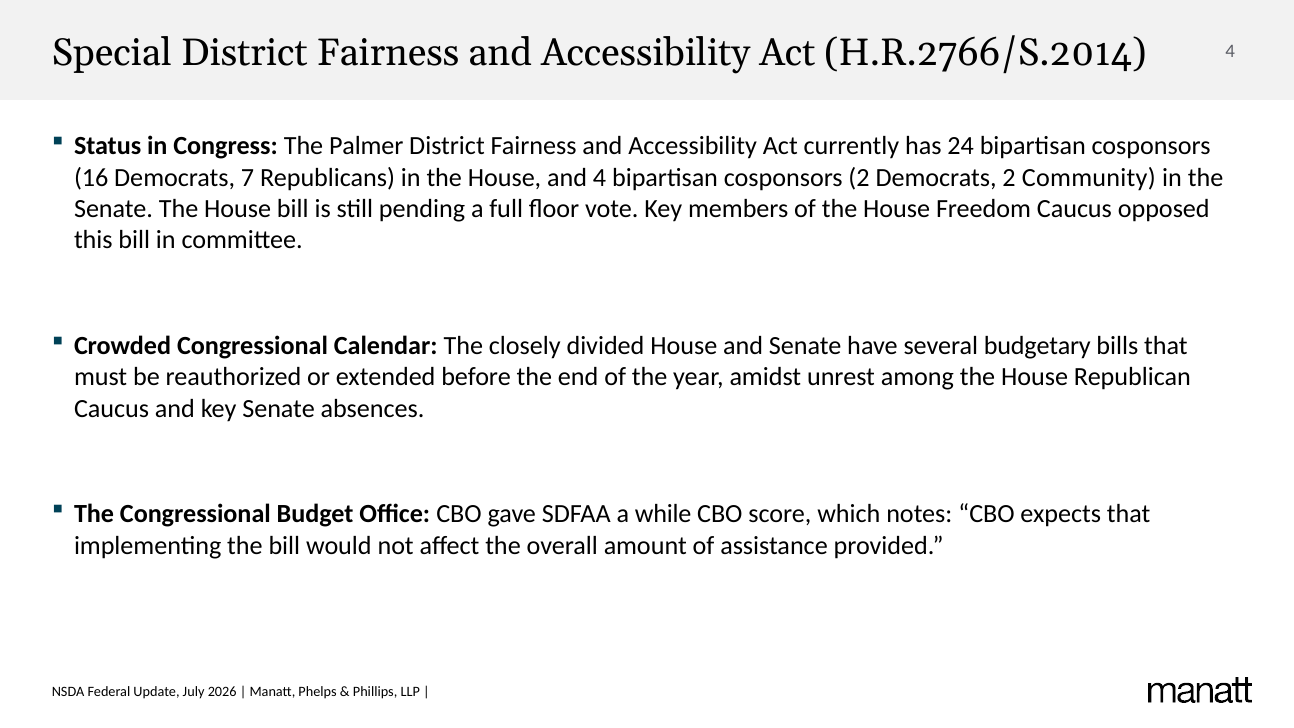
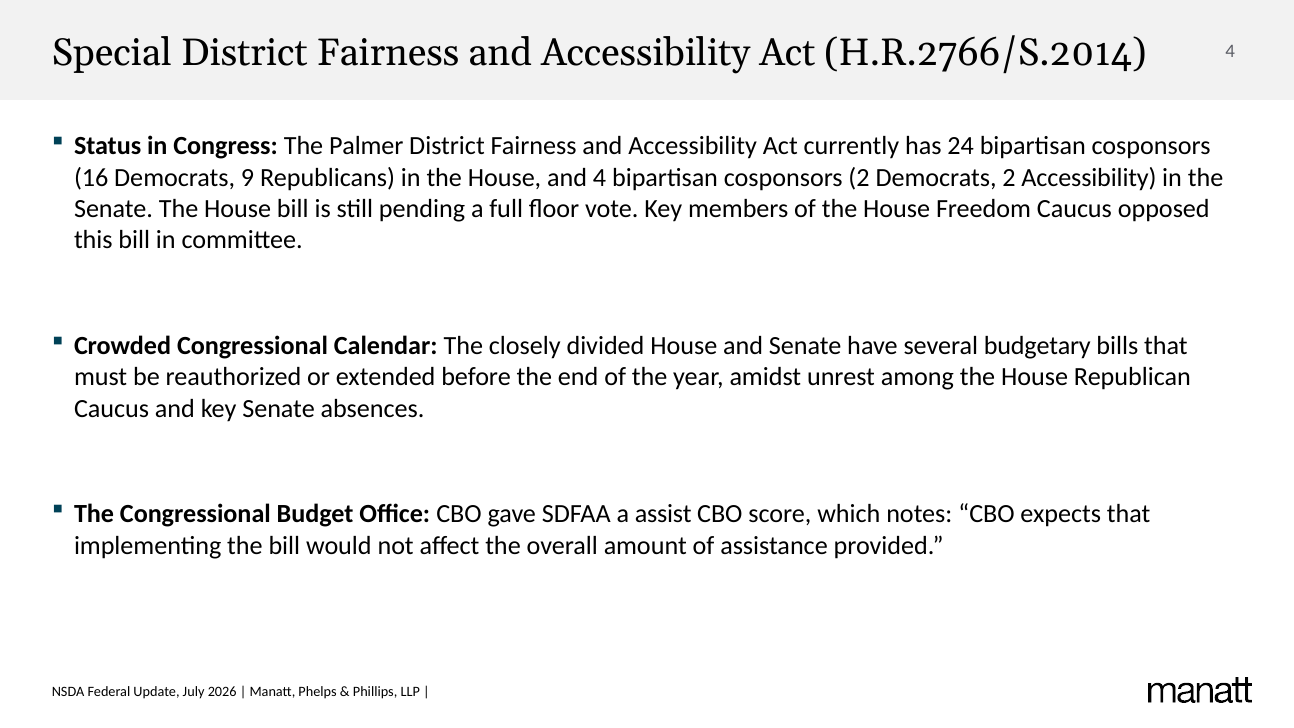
7: 7 -> 9 (248, 177)
2 Community: Community -> Accessibility (1089, 177)
while: while -> assist (663, 514)
